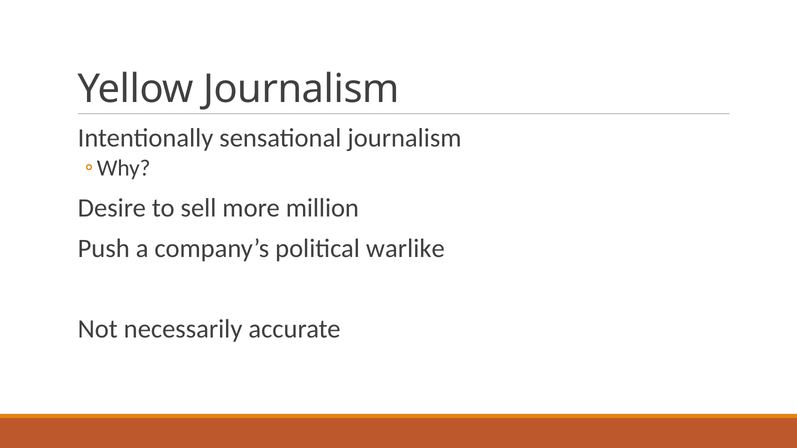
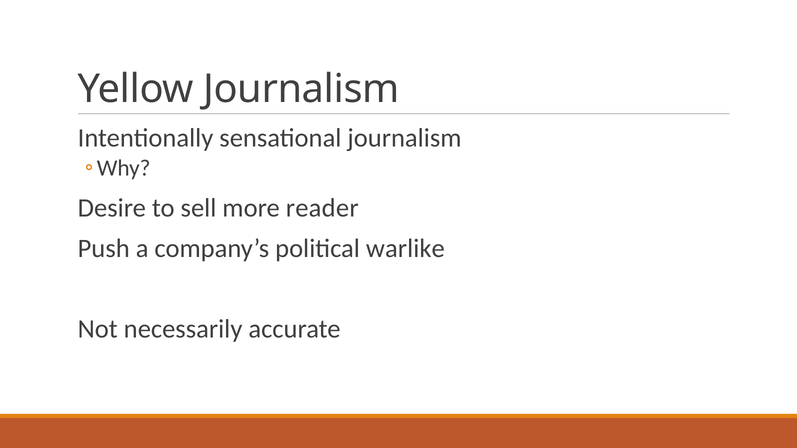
million: million -> reader (322, 208)
